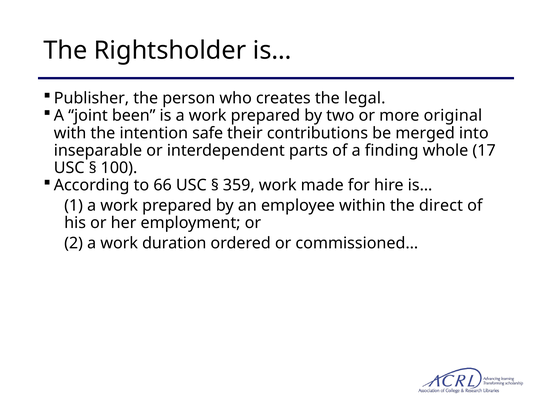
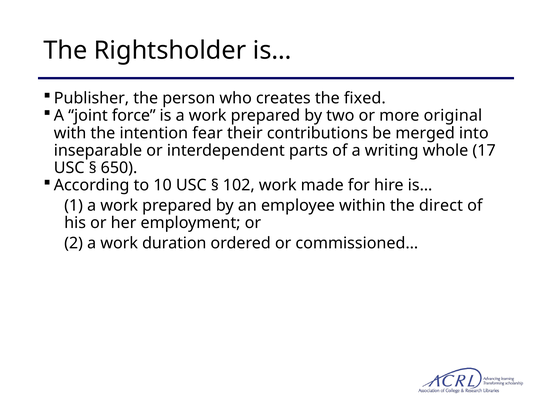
legal: legal -> fixed (365, 98)
been: been -> force (134, 116)
safe: safe -> fear (208, 133)
finding: finding -> writing (392, 150)
100: 100 -> 650 (119, 168)
66: 66 -> 10 (163, 185)
359: 359 -> 102 (239, 185)
